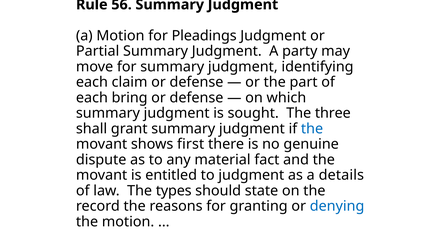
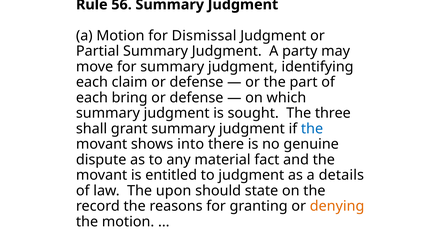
Pleadings: Pleadings -> Dismissal (204, 36)
first: first -> into (191, 144)
types: types -> upon (174, 191)
denying colour: blue -> orange (337, 206)
